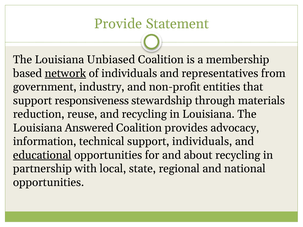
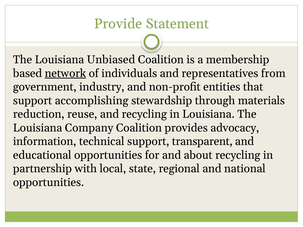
responsiveness: responsiveness -> accomplishing (92, 101)
Answered: Answered -> Company (89, 128)
support individuals: individuals -> transparent (202, 142)
educational underline: present -> none (42, 155)
